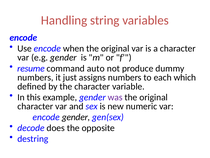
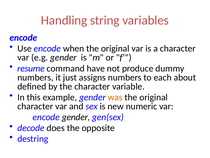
auto: auto -> have (96, 68)
which: which -> about (185, 77)
was colour: purple -> orange (115, 97)
